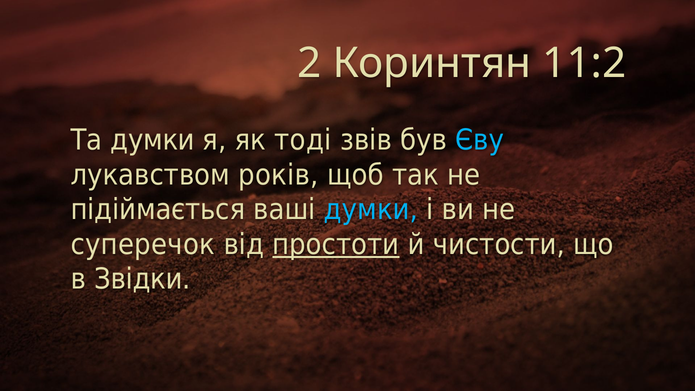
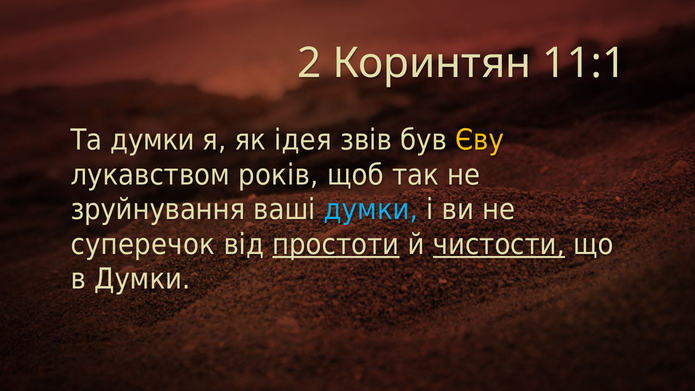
11:2: 11:2 -> 11:1 (584, 63)
тоді: тоді -> ідея (303, 140)
Єву colour: light blue -> yellow (480, 140)
підіймається: підіймається -> зруйнування (158, 210)
чистости underline: none -> present (499, 245)
в Звідки: Звідки -> Думки (142, 279)
